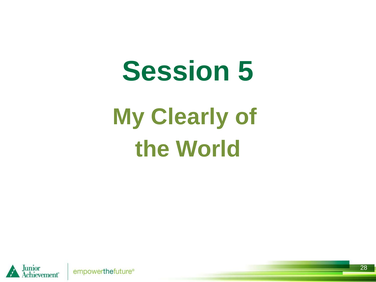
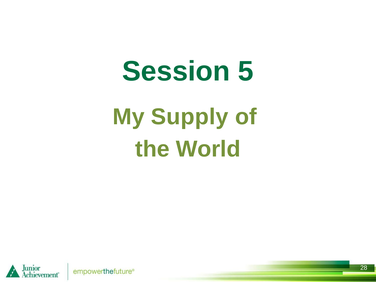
Clearly: Clearly -> Supply (190, 117)
